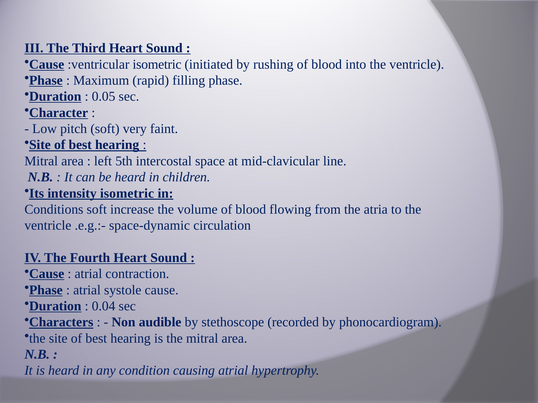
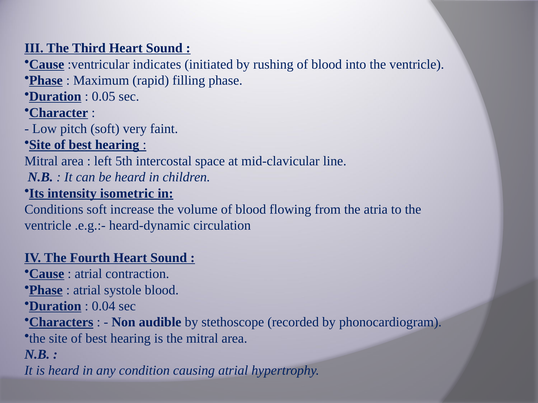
:ventricular isometric: isometric -> indicates (157, 64)
space-dynamic: space-dynamic -> heard-dynamic (149, 226)
systole cause: cause -> blood (162, 290)
